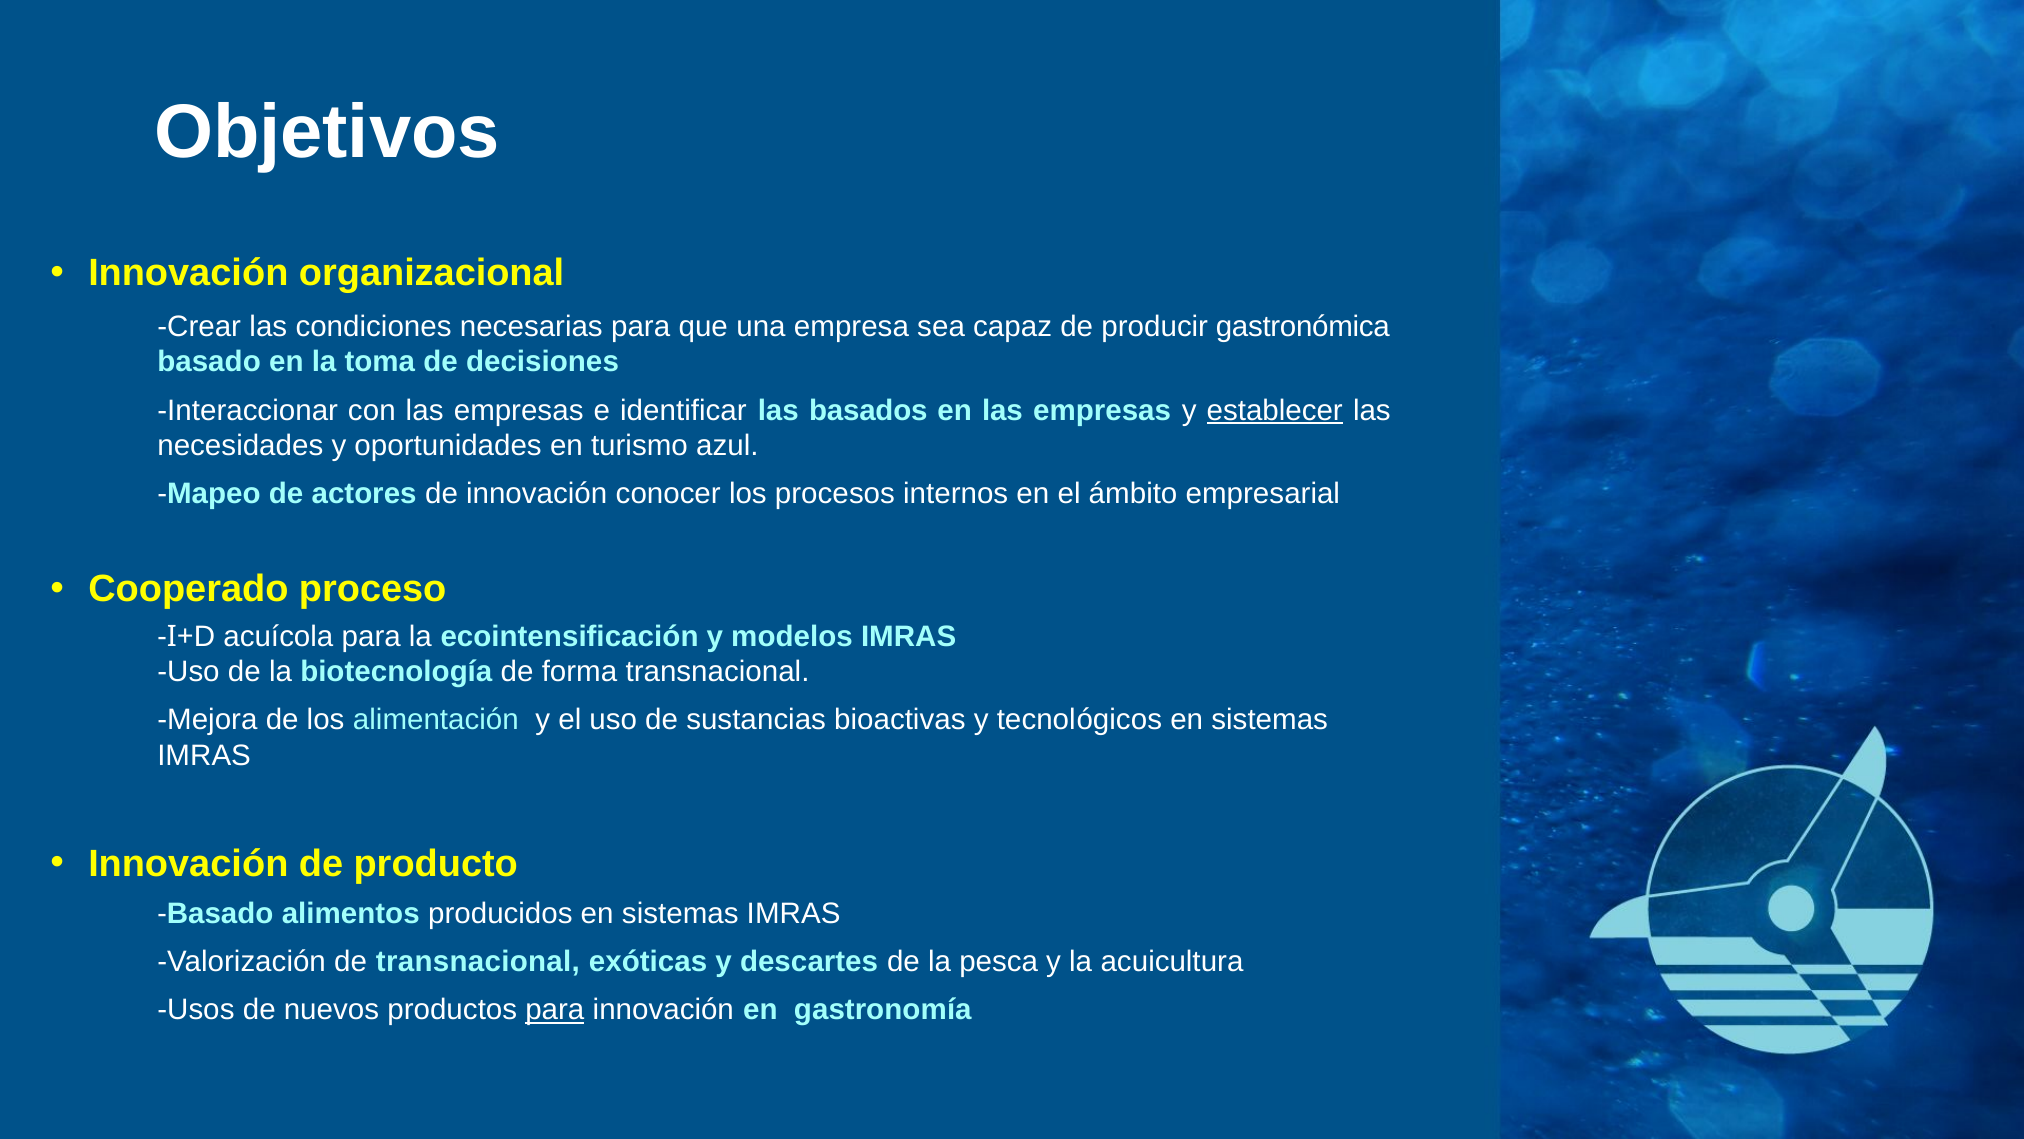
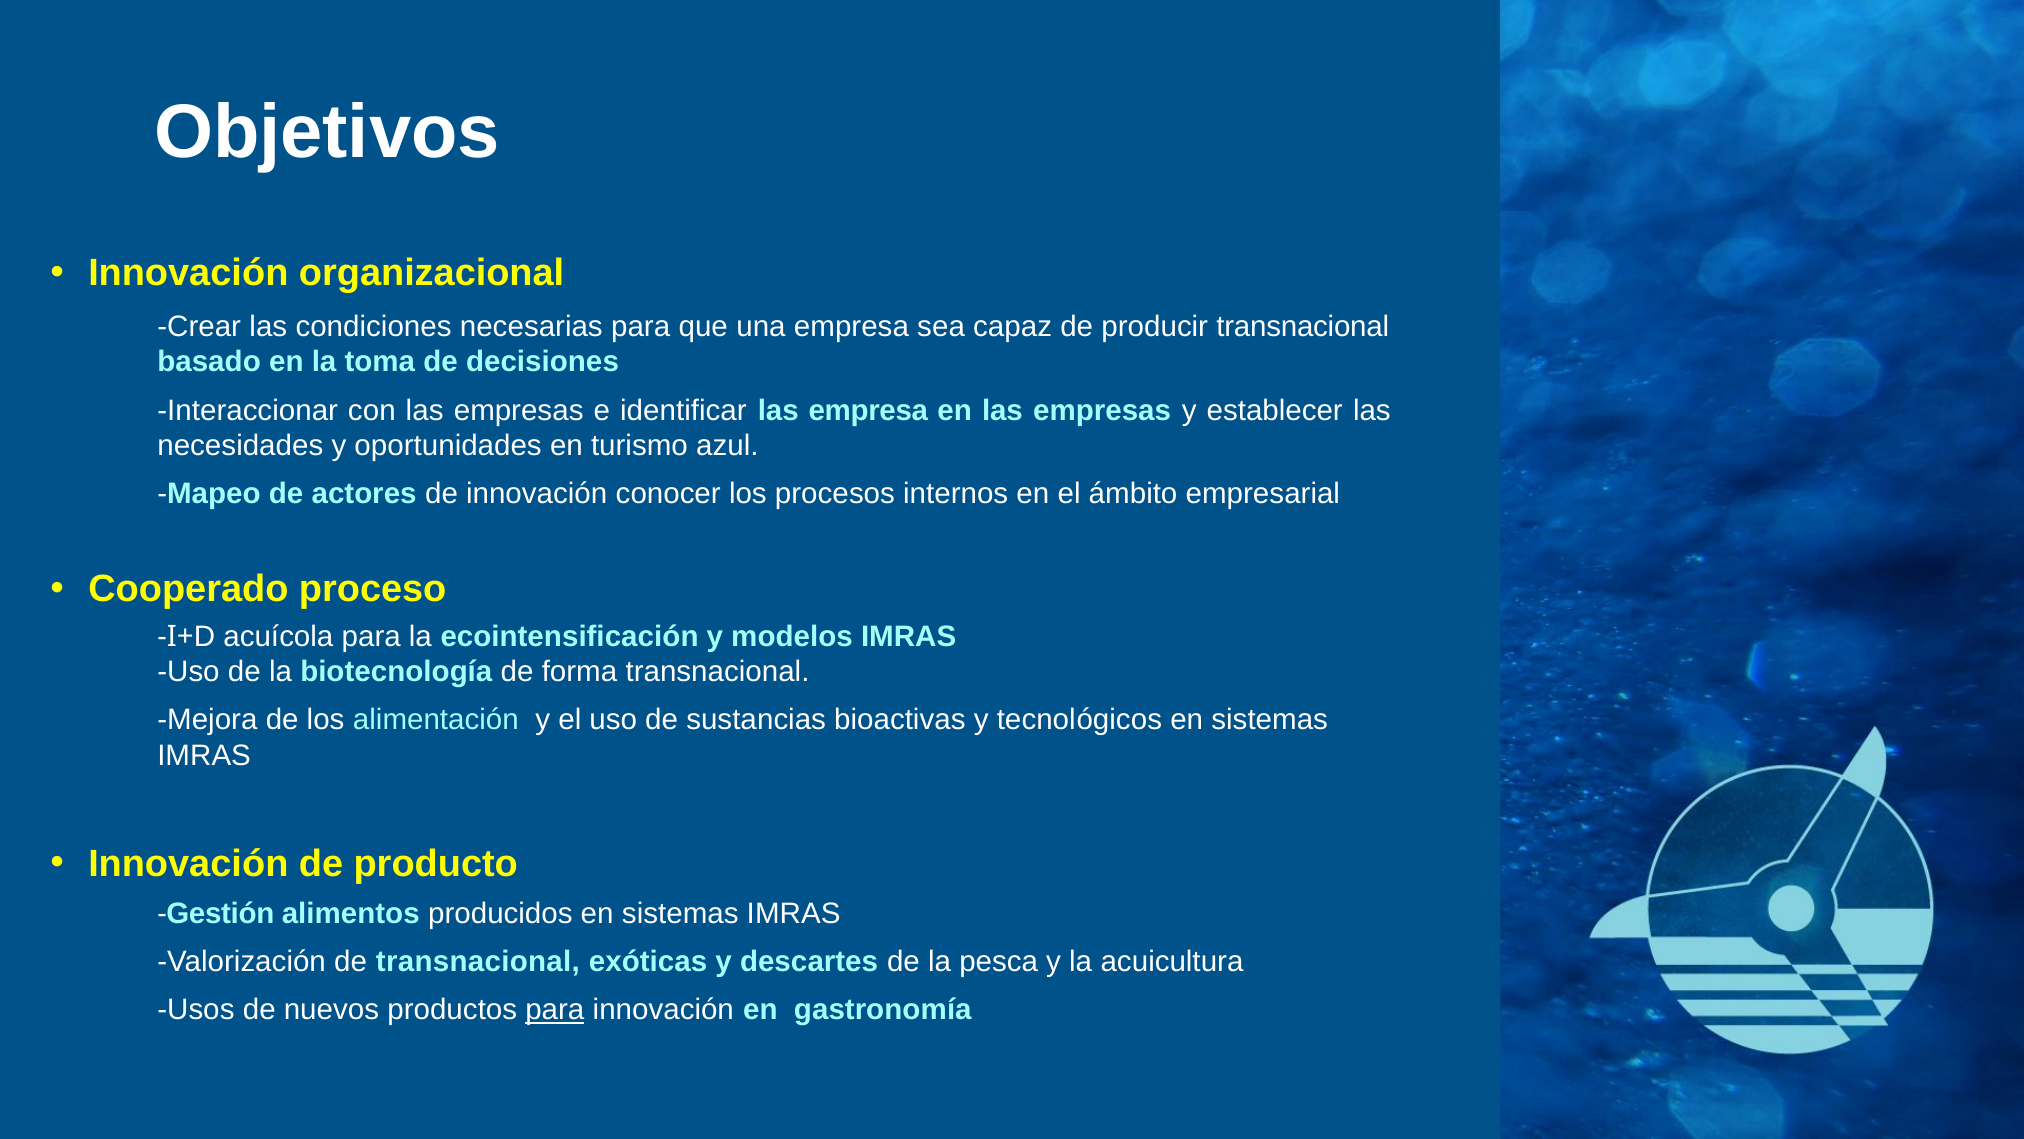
producir gastronómica: gastronómica -> transnacional (1303, 327)
las basados: basados -> empresa (868, 410)
establecer underline: present -> none (1275, 410)
Basado: Basado -> Gestión (220, 913)
